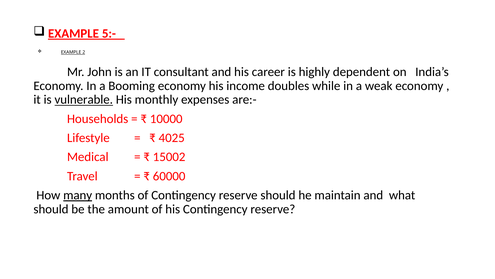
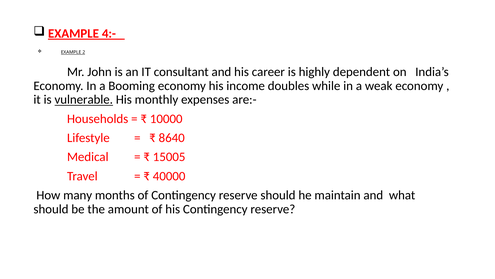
5:-: 5:- -> 4:- (109, 34)
4025: 4025 -> 8640 (172, 138)
15002: 15002 -> 15005 (169, 157)
60000: 60000 -> 40000 (169, 176)
many underline: present -> none (78, 195)
